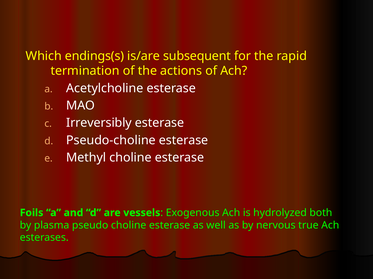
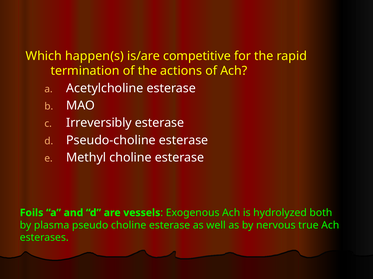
endings(s: endings(s -> happen(s (94, 56)
subsequent: subsequent -> competitive (197, 56)
